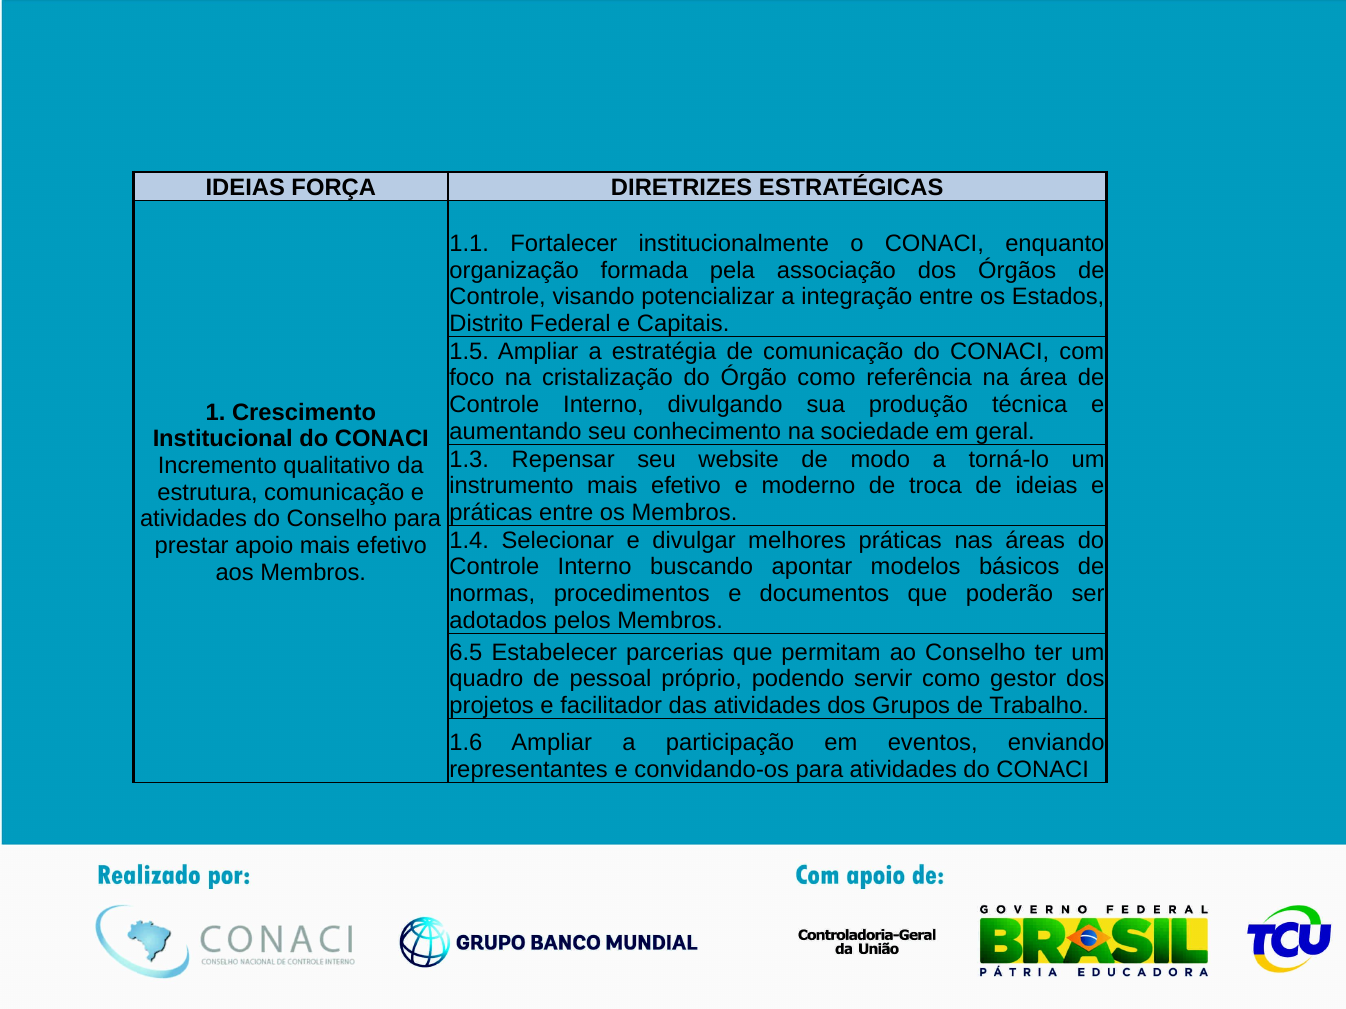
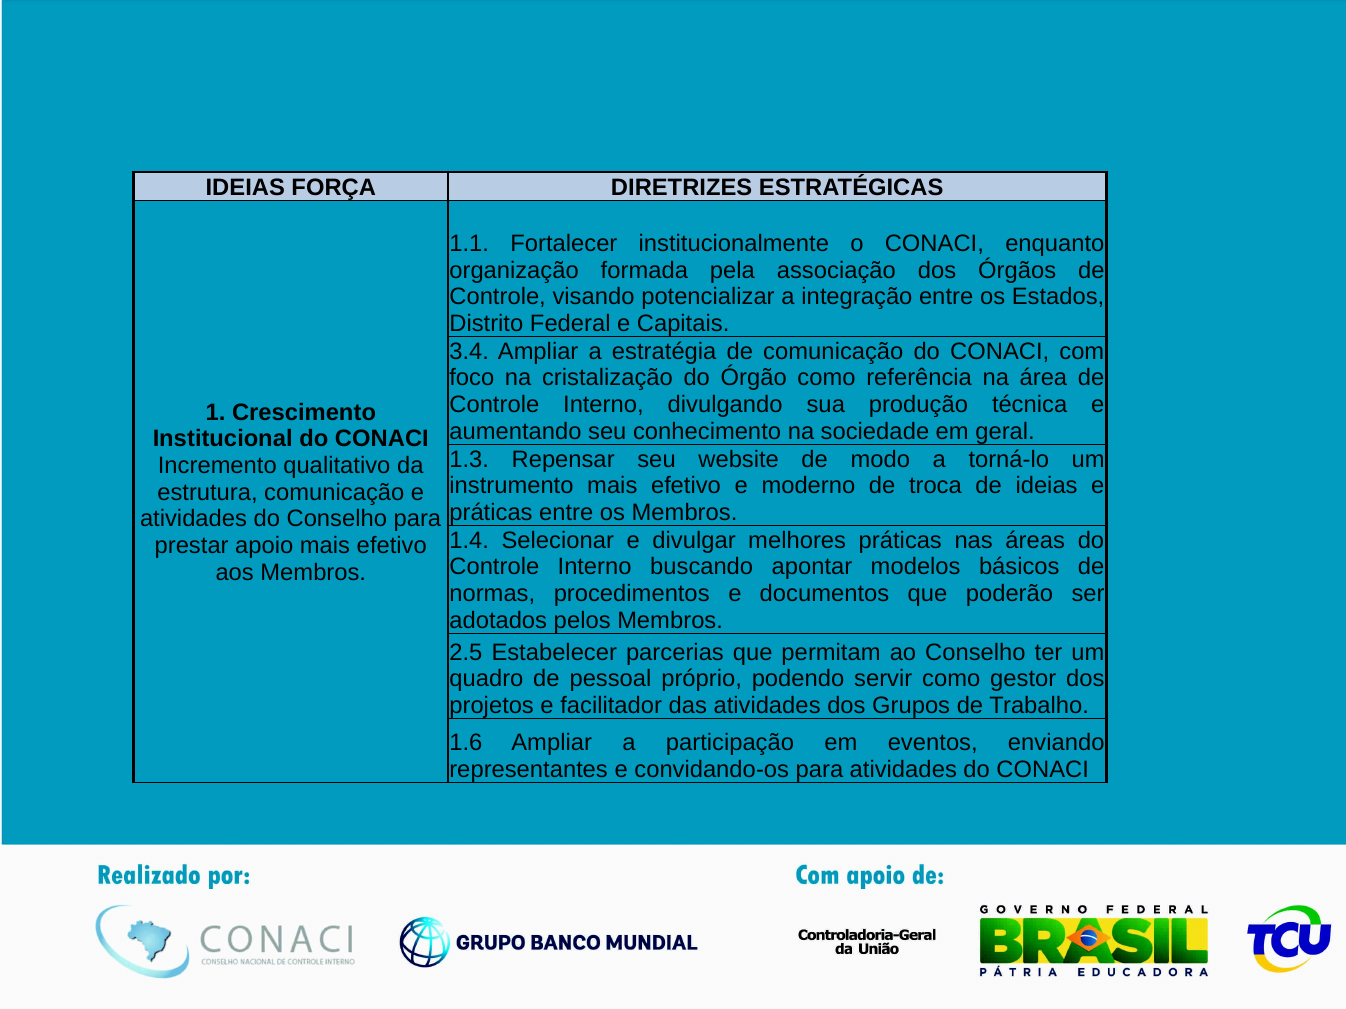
1.5: 1.5 -> 3.4 (469, 352)
6.5: 6.5 -> 2.5 (466, 652)
